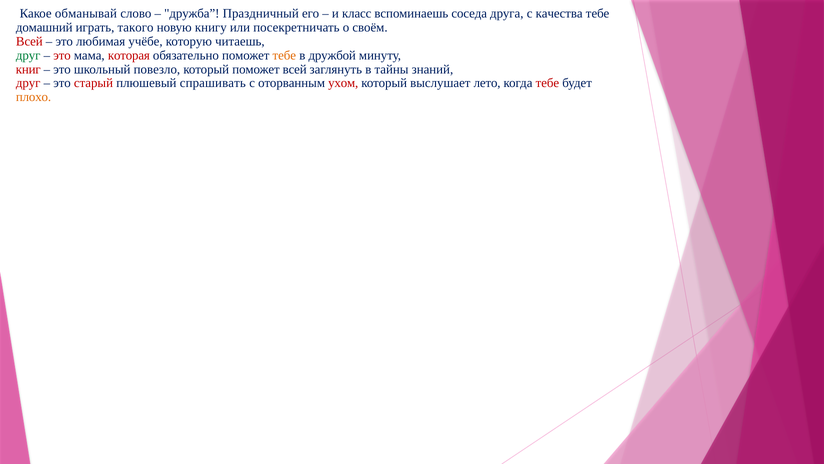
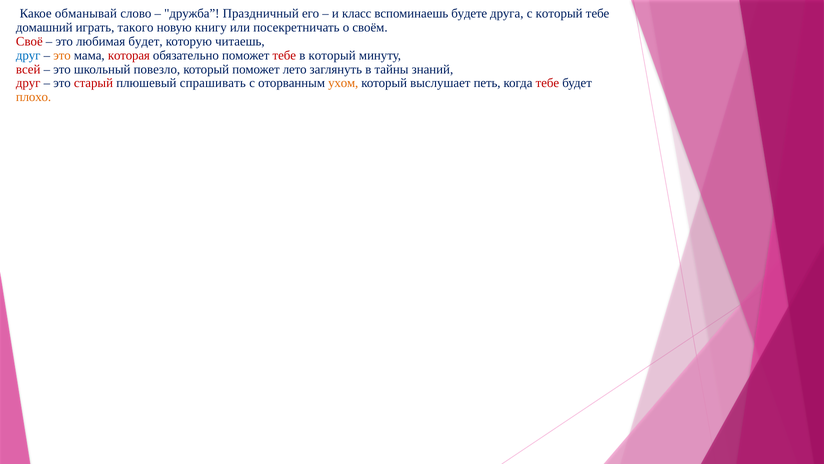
соседа: соседа -> будете (469, 13)
с качества: качества -> который (559, 13)
Всей: Всей -> Своё (29, 41)
любимая учёбе: учёбе -> будет (146, 41)
друг colour: green -> blue (28, 55)
это colour: red -> orange (62, 55)
тебе colour: orange -> red (284, 55)
в дружбой: дружбой -> который (332, 55)
книг: книг -> всей (28, 69)
поможет всей: всей -> лето (295, 69)
ухом colour: red -> orange (343, 83)
лето: лето -> петь (487, 83)
